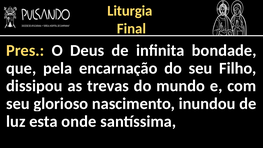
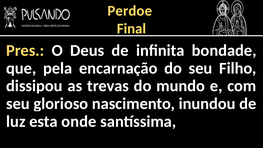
Liturgia: Liturgia -> Perdoe (130, 11)
